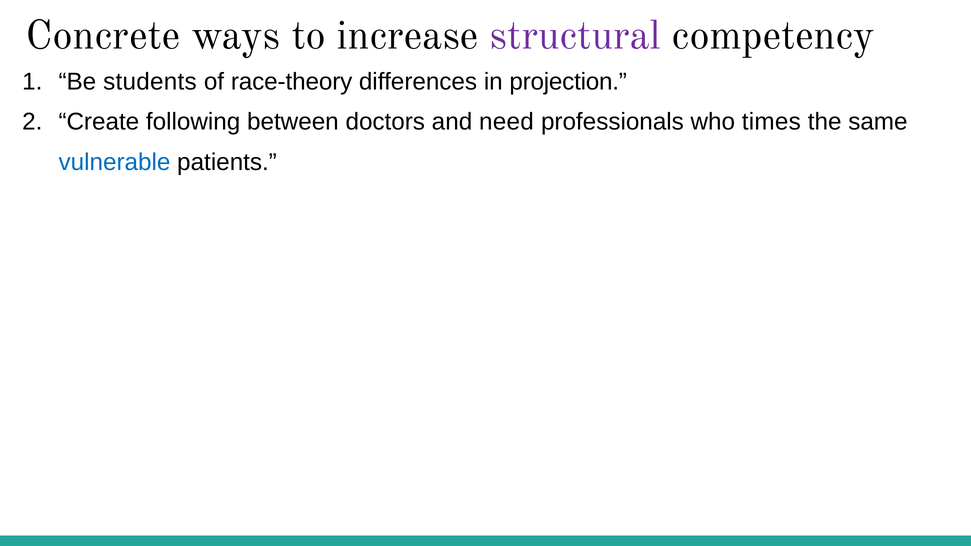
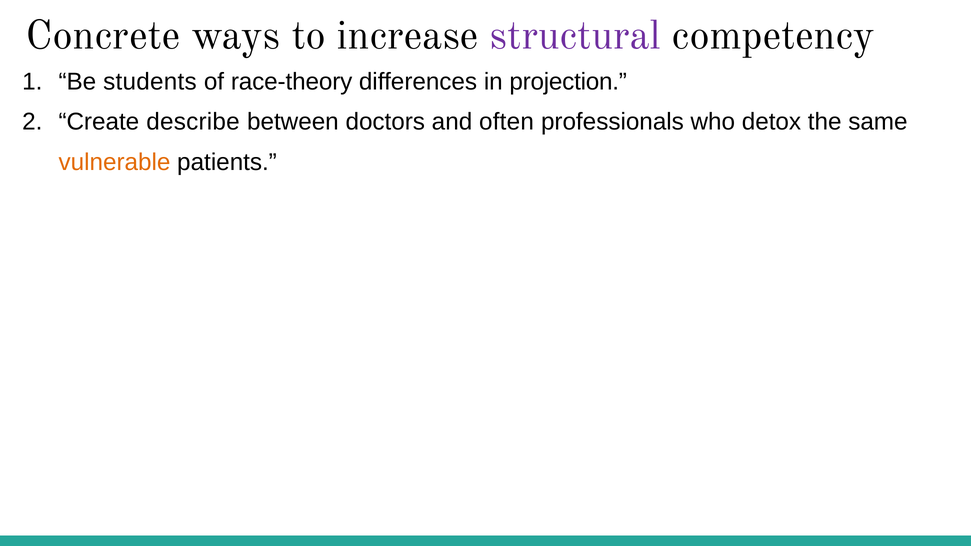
following: following -> describe (193, 122)
need: need -> often (506, 122)
times: times -> detox (771, 122)
vulnerable colour: blue -> orange (115, 162)
